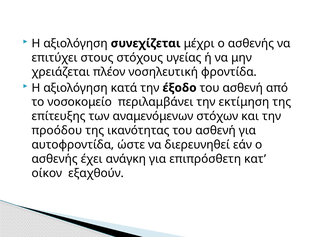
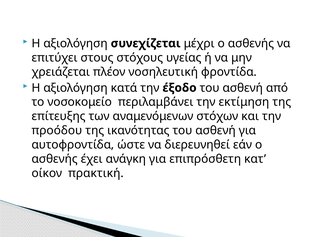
εξαχθούν: εξαχθούν -> πρακτική (96, 173)
